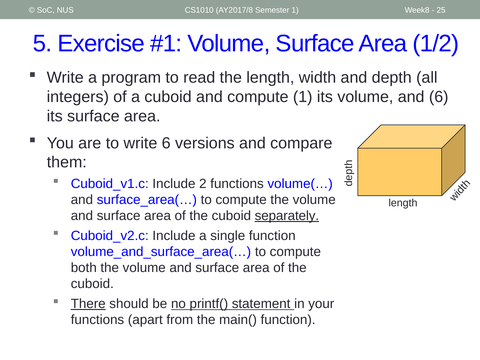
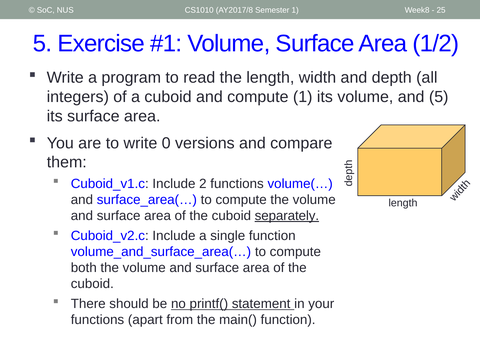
and 6: 6 -> 5 (439, 97)
write 6: 6 -> 0 (166, 143)
There underline: present -> none (88, 304)
